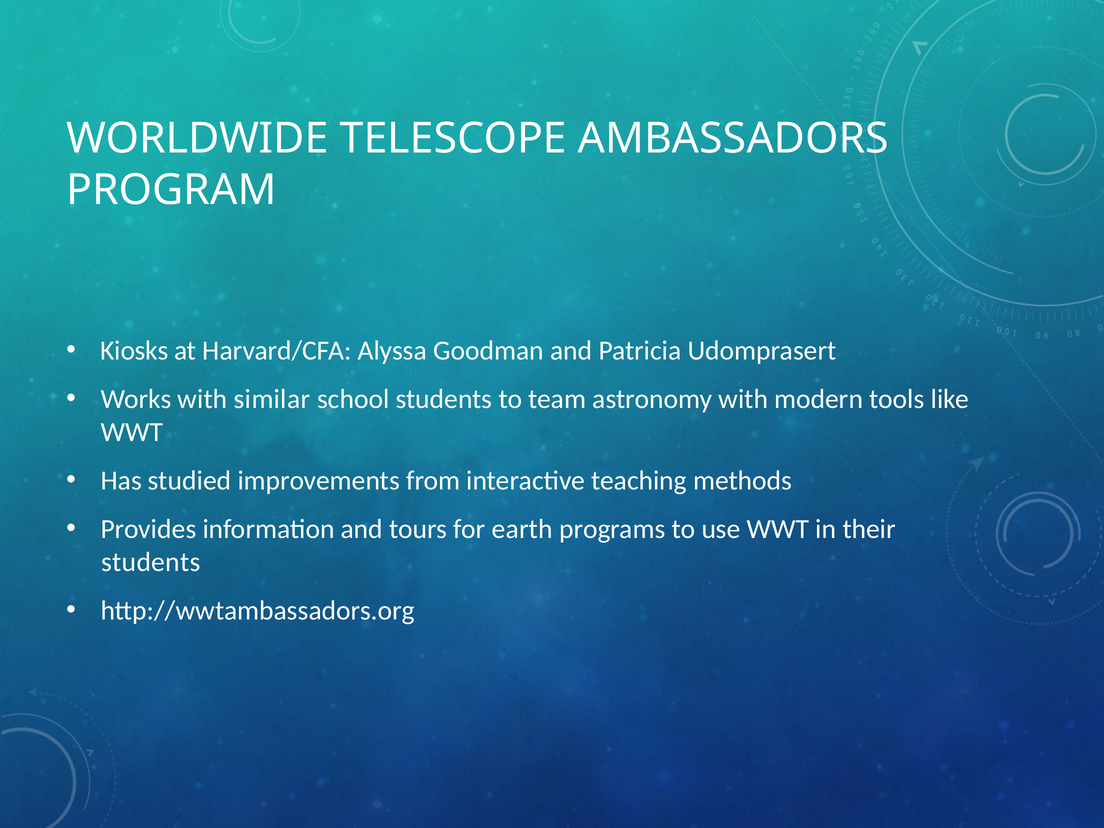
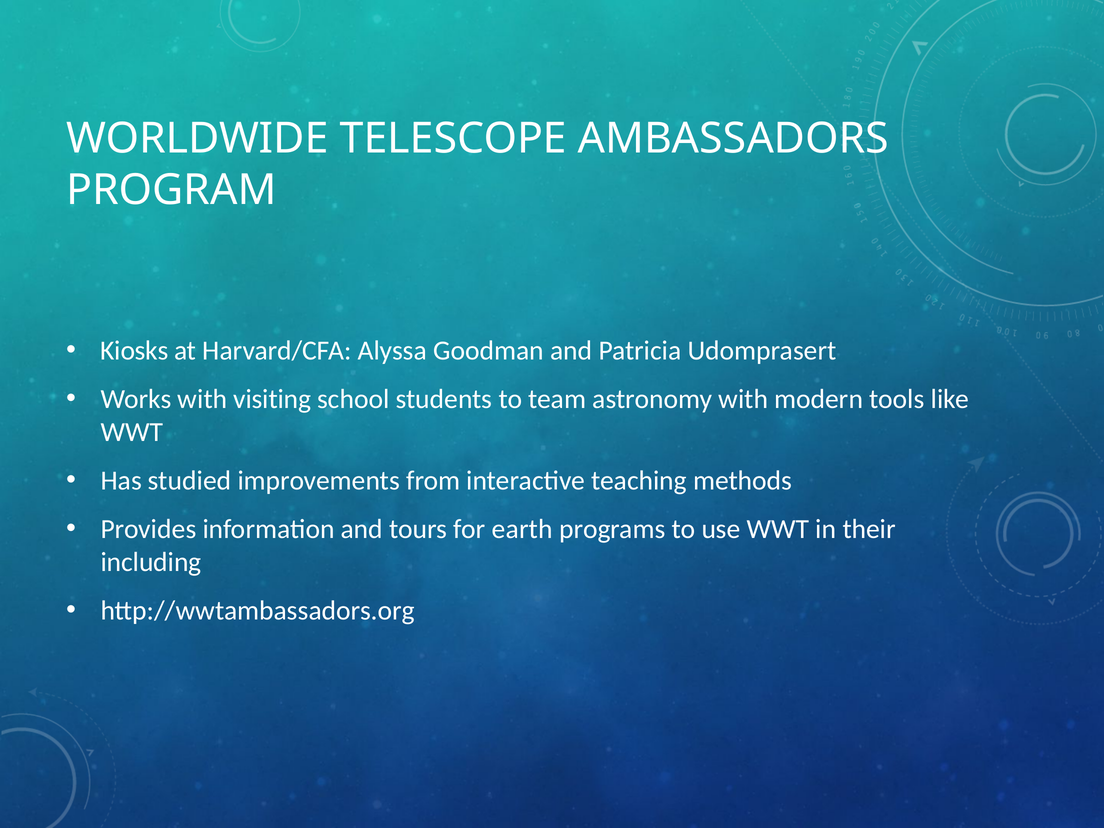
similar: similar -> visiting (272, 399)
students: students -> including (151, 562)
